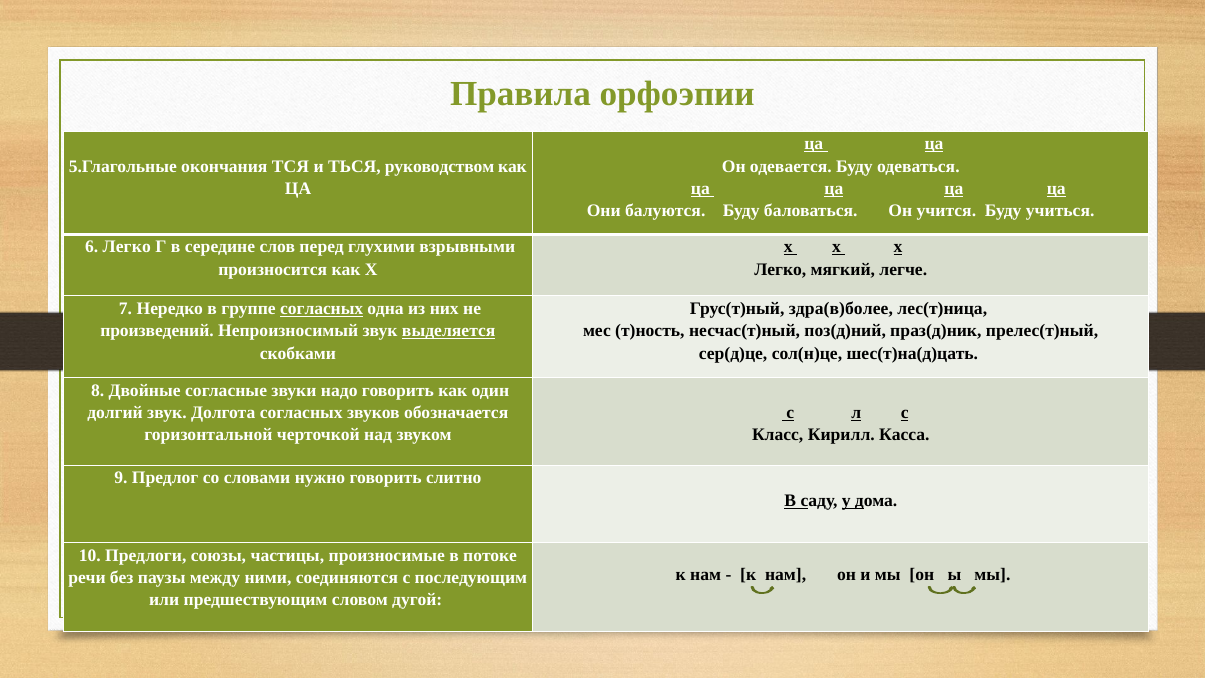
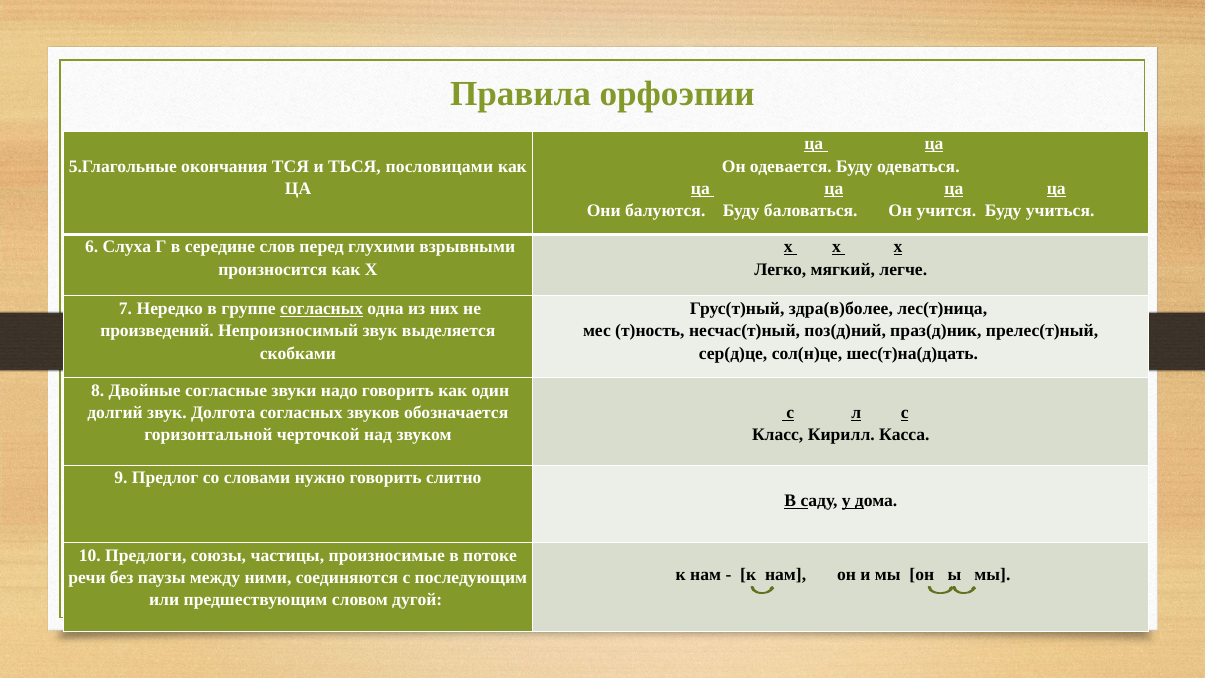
руководством: руководством -> пословицами (439, 166)
6 Легко: Легко -> Слуха (127, 247)
выделяется underline: present -> none (449, 331)
